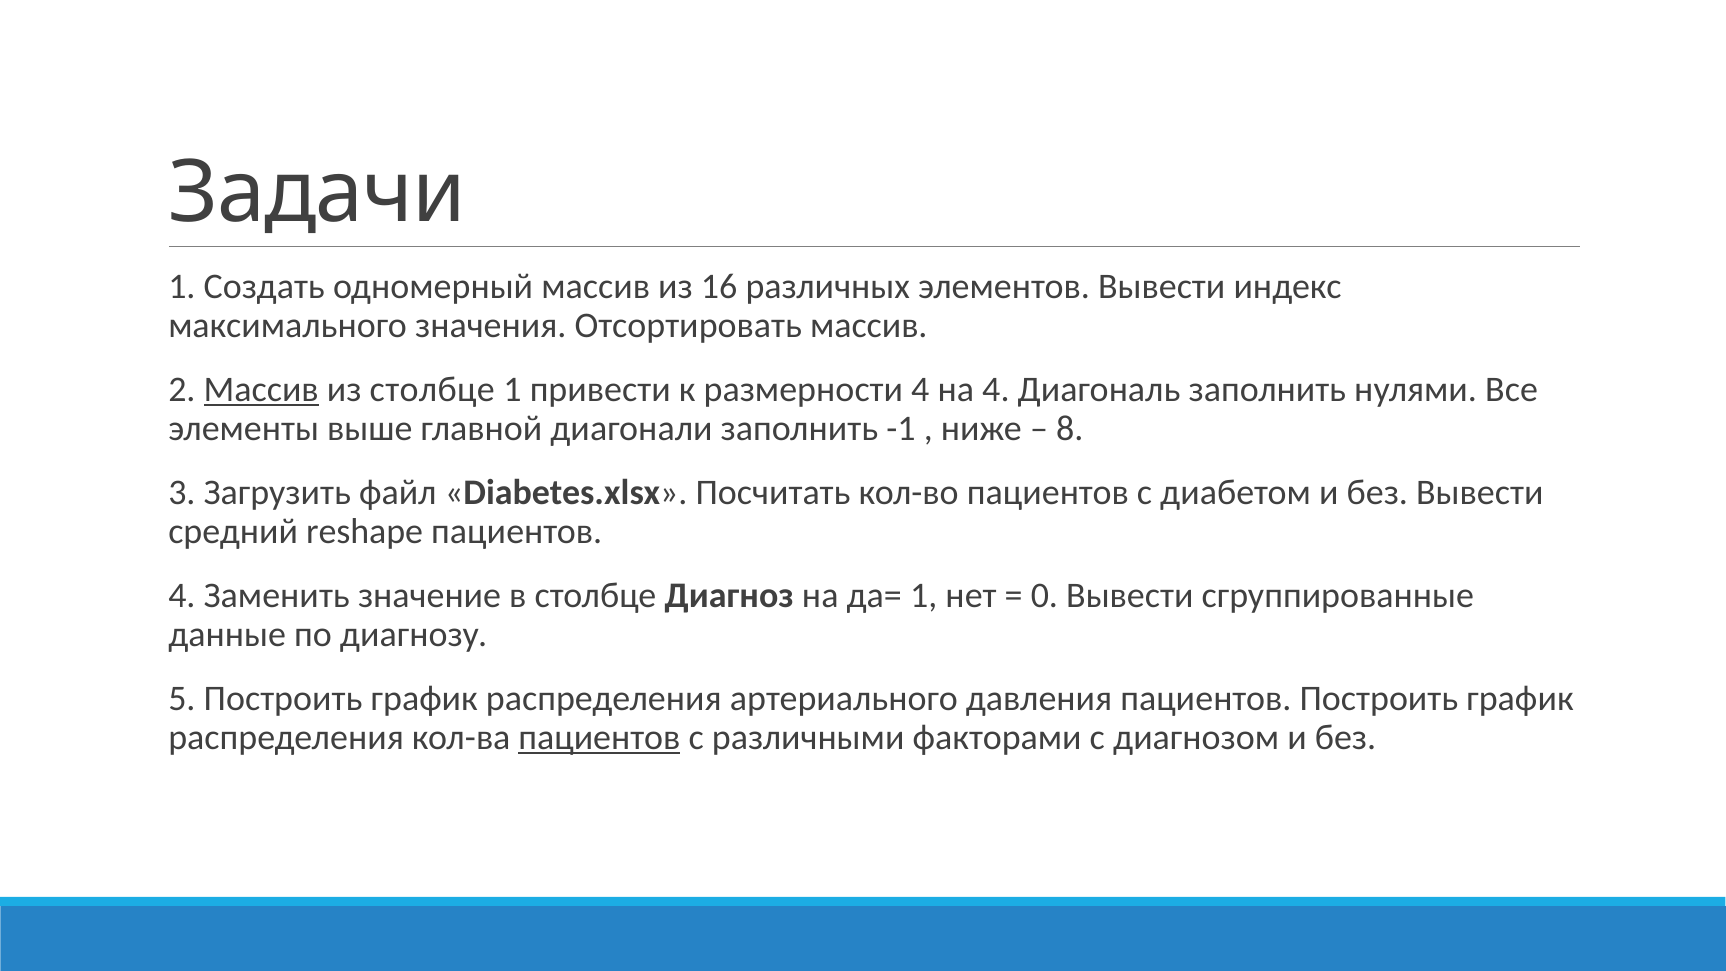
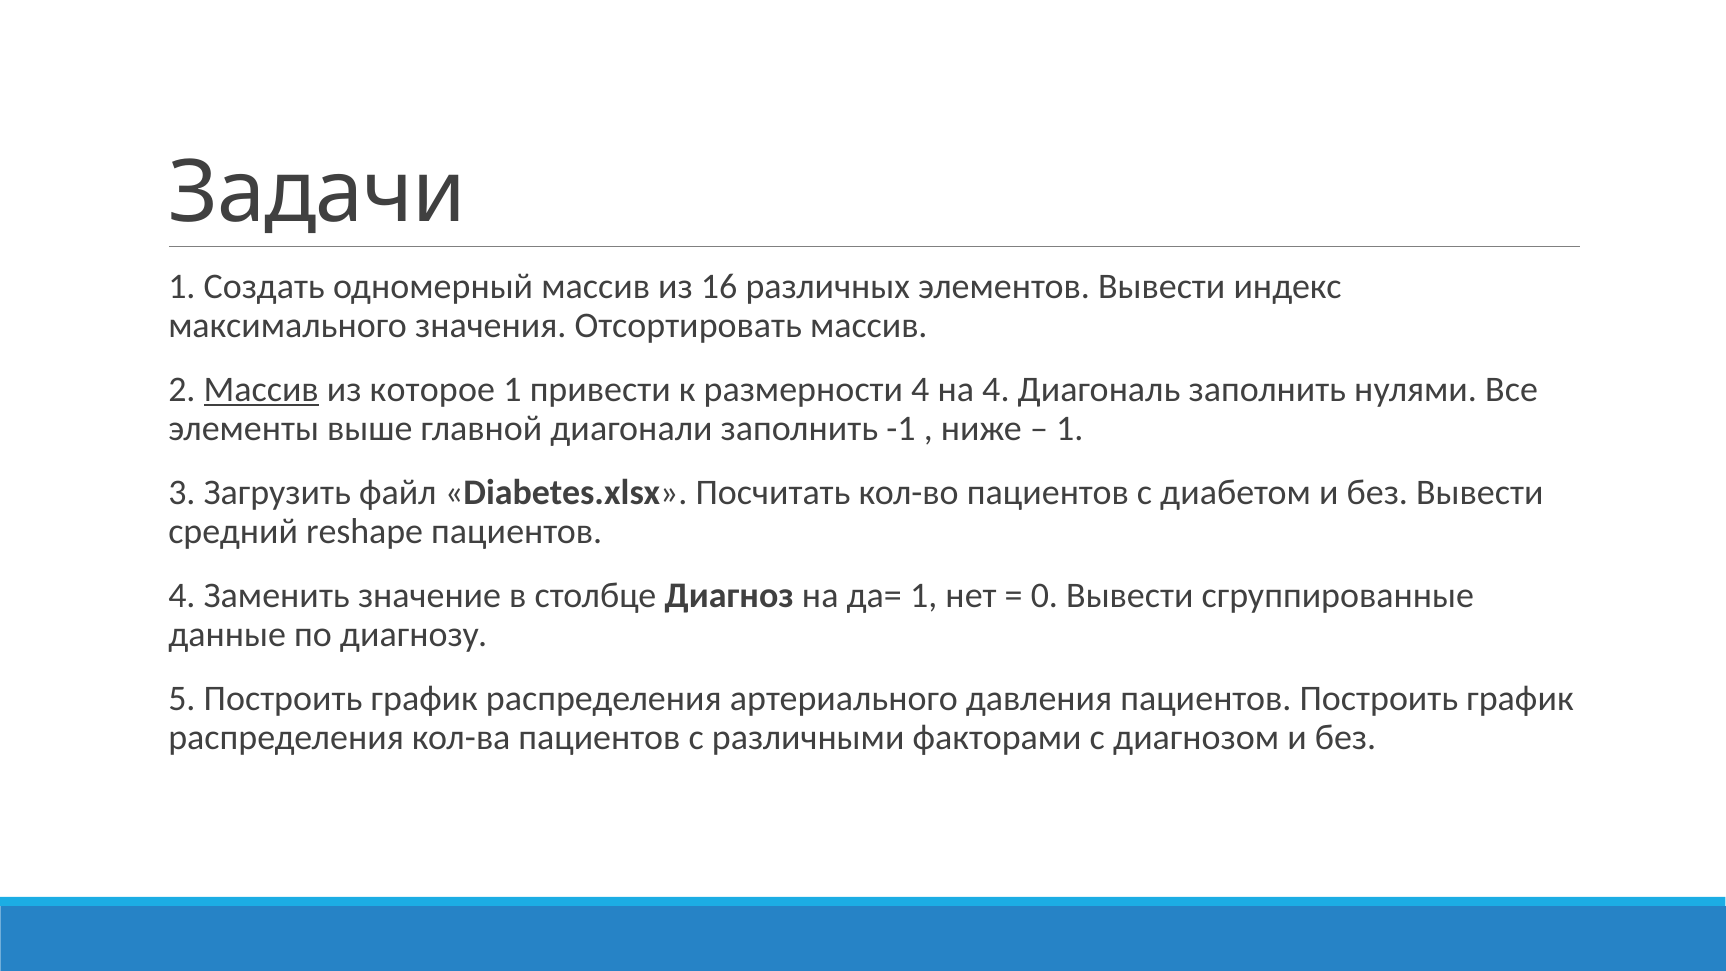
из столбце: столбце -> которое (432, 390)
8: 8 -> 1 (1070, 429)
пациентов underline: present -> none (599, 737)
